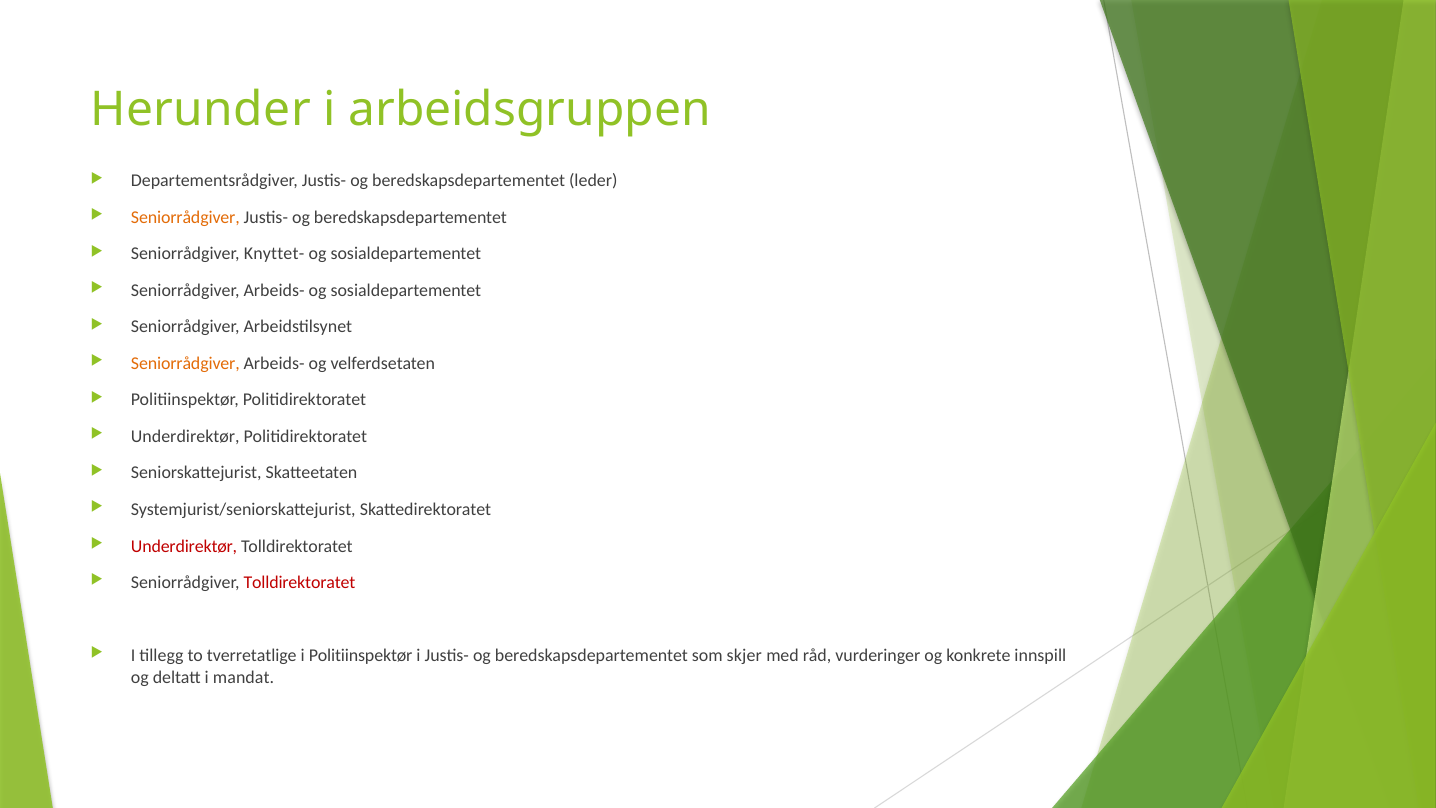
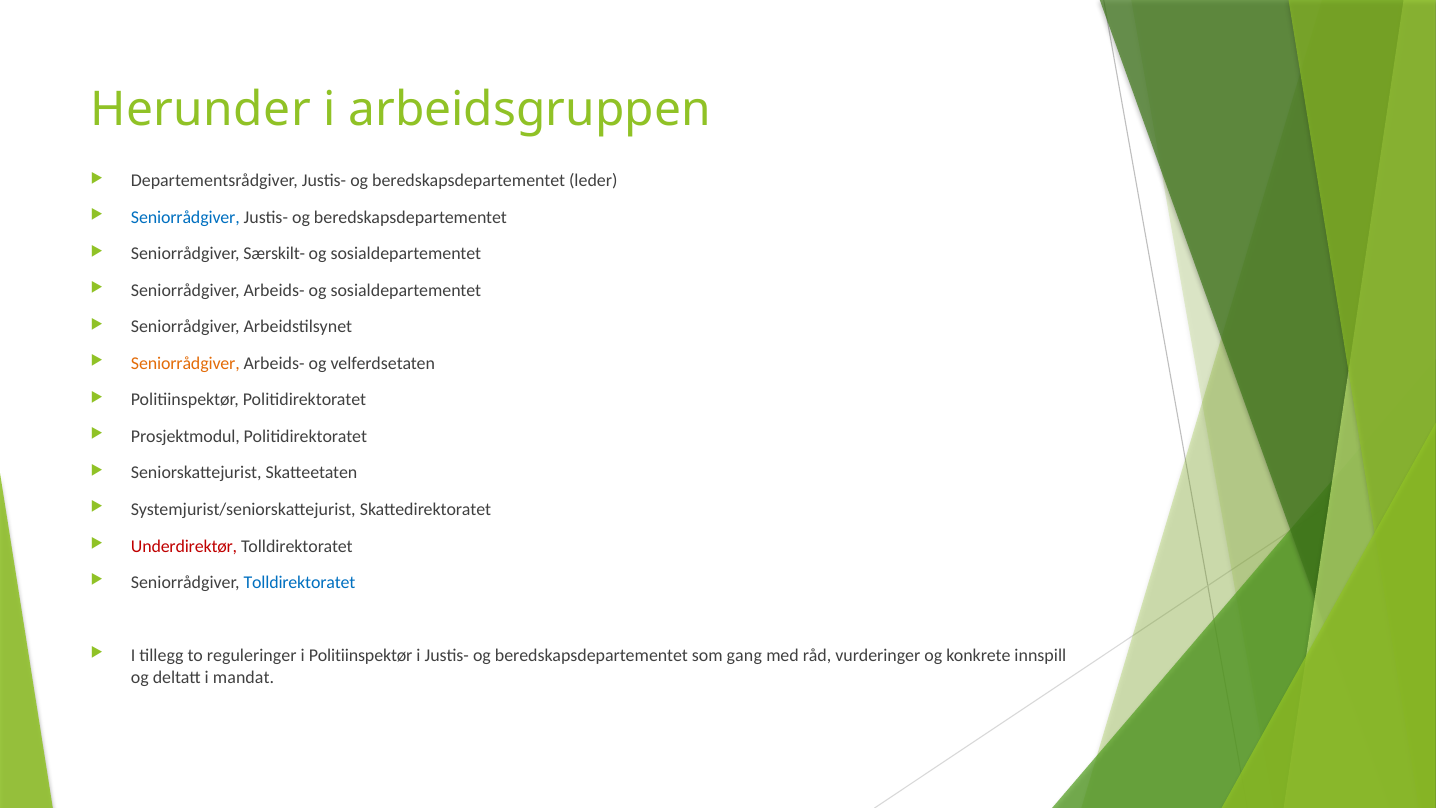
Seniorrådgiver colour: orange -> blue (185, 217)
Knyttet-: Knyttet- -> Særskilt- (274, 254)
Underdirektør: Underdirektør -> Prosjektmodul (185, 436)
Tolldirektoratet colour: red -> blue (299, 582)
tverretatlige: tverretatlige -> reguleringer (252, 655)
skjer: skjer -> gang (744, 655)
